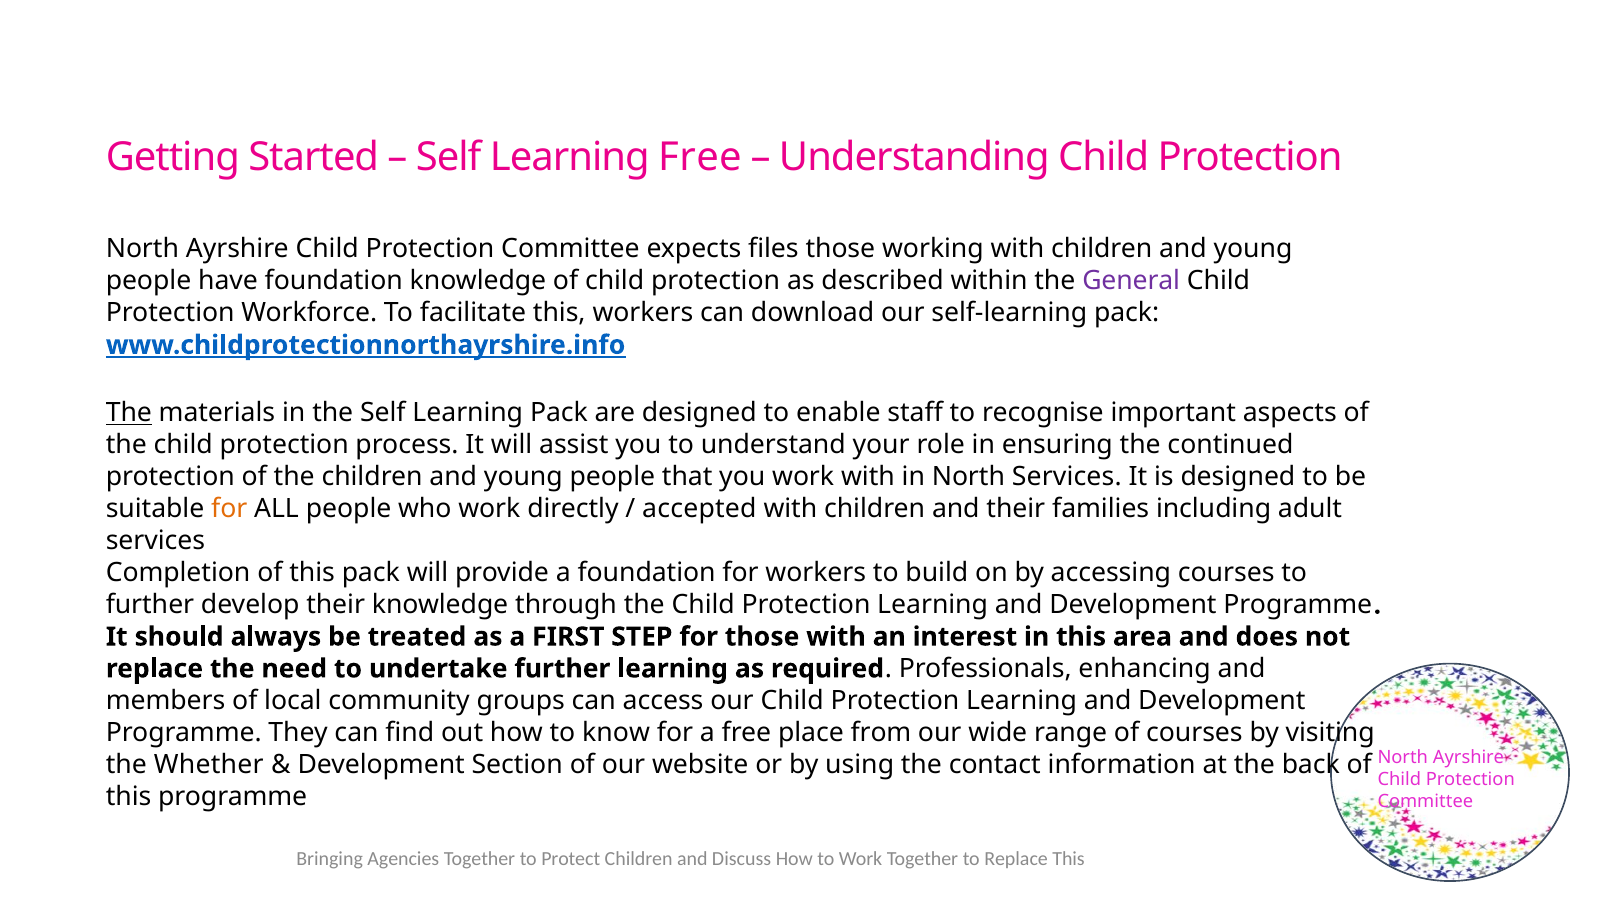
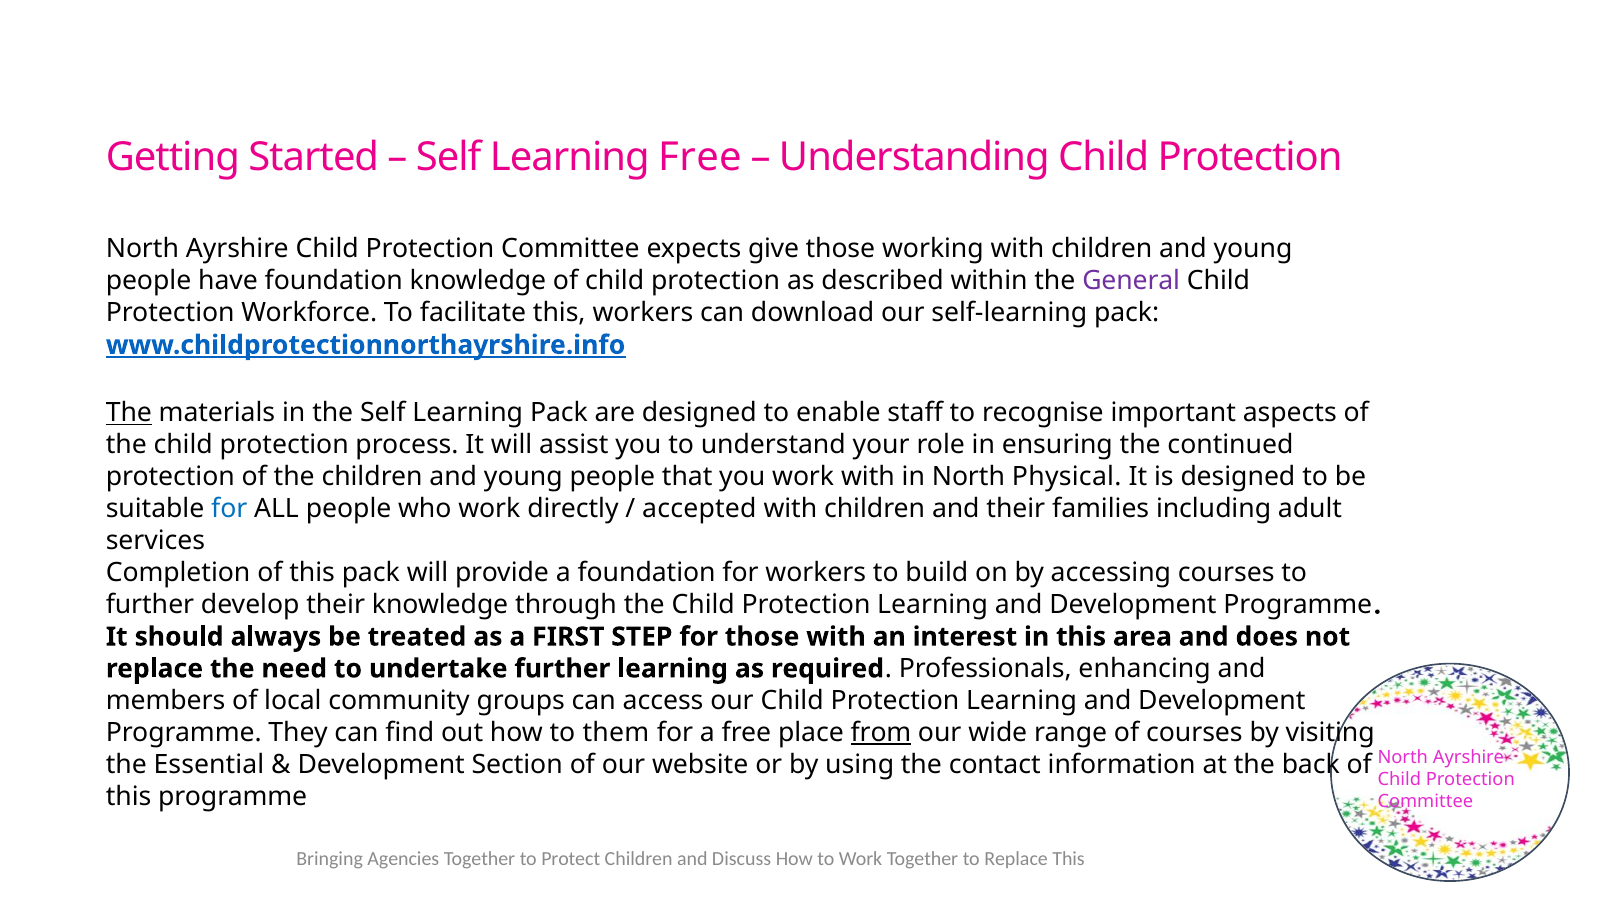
files: files -> give (774, 249)
North Services: Services -> Physical (1067, 477)
for colour: orange -> blue (229, 509)
know: know -> them (616, 732)
from underline: none -> present (881, 732)
Whether: Whether -> Essential (209, 764)
